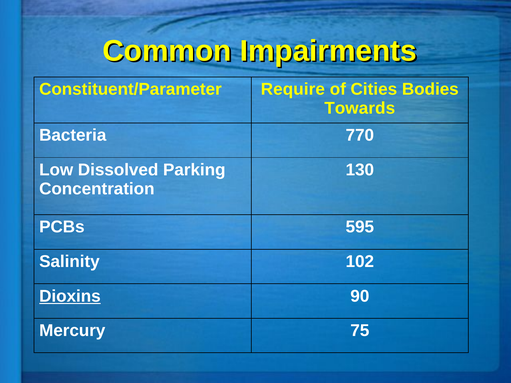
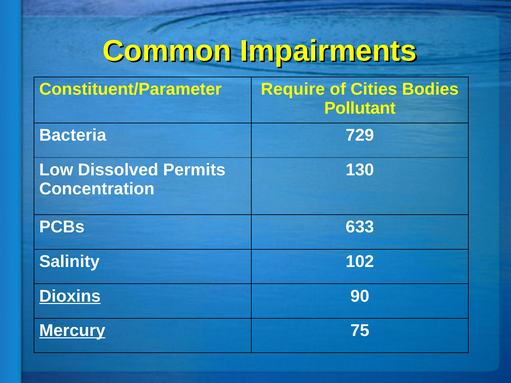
Towards: Towards -> Pollutant (360, 108)
770: 770 -> 729 (360, 135)
Parking: Parking -> Permits (194, 170)
595: 595 -> 633 (360, 227)
Mercury underline: none -> present (72, 331)
